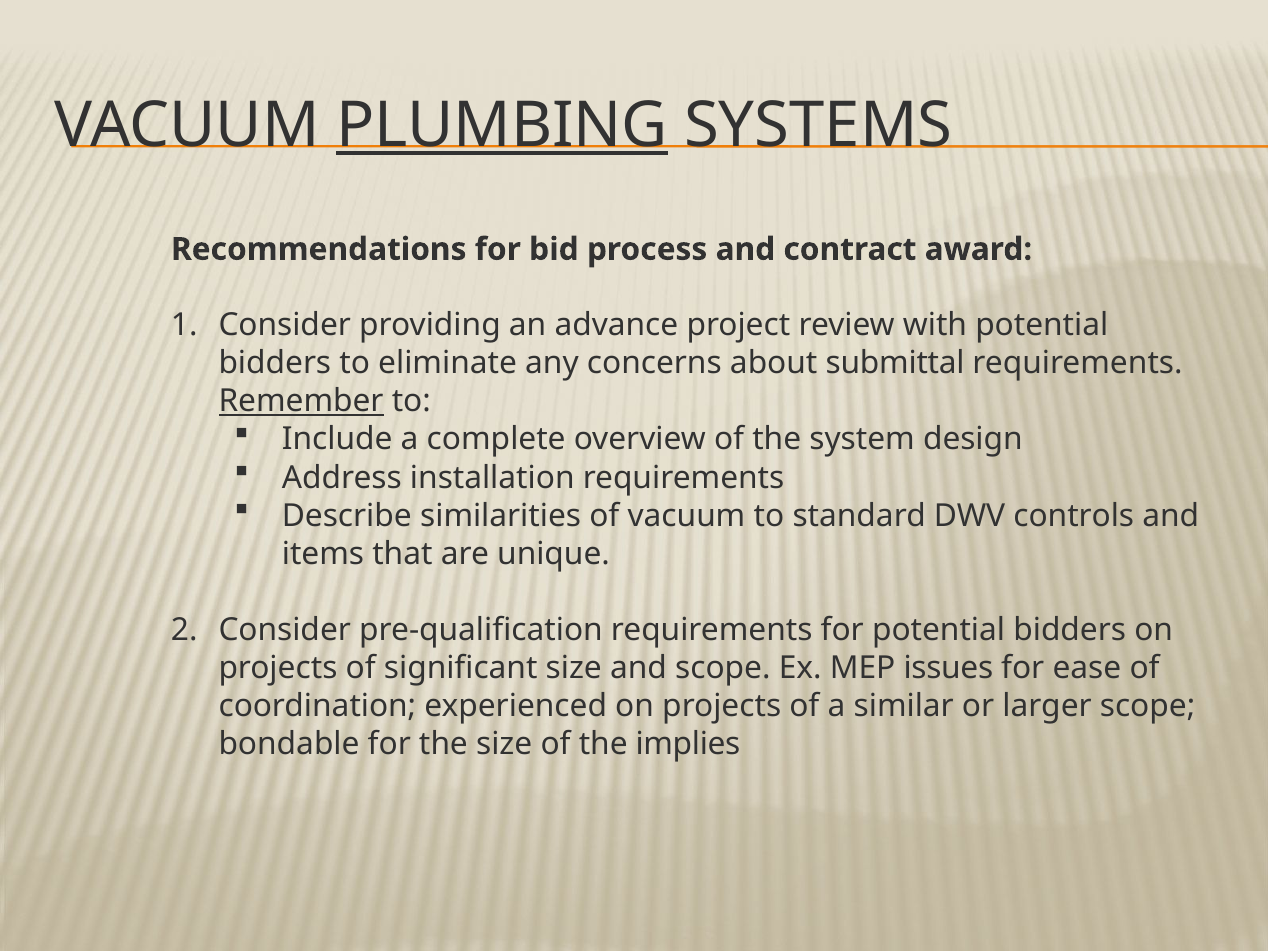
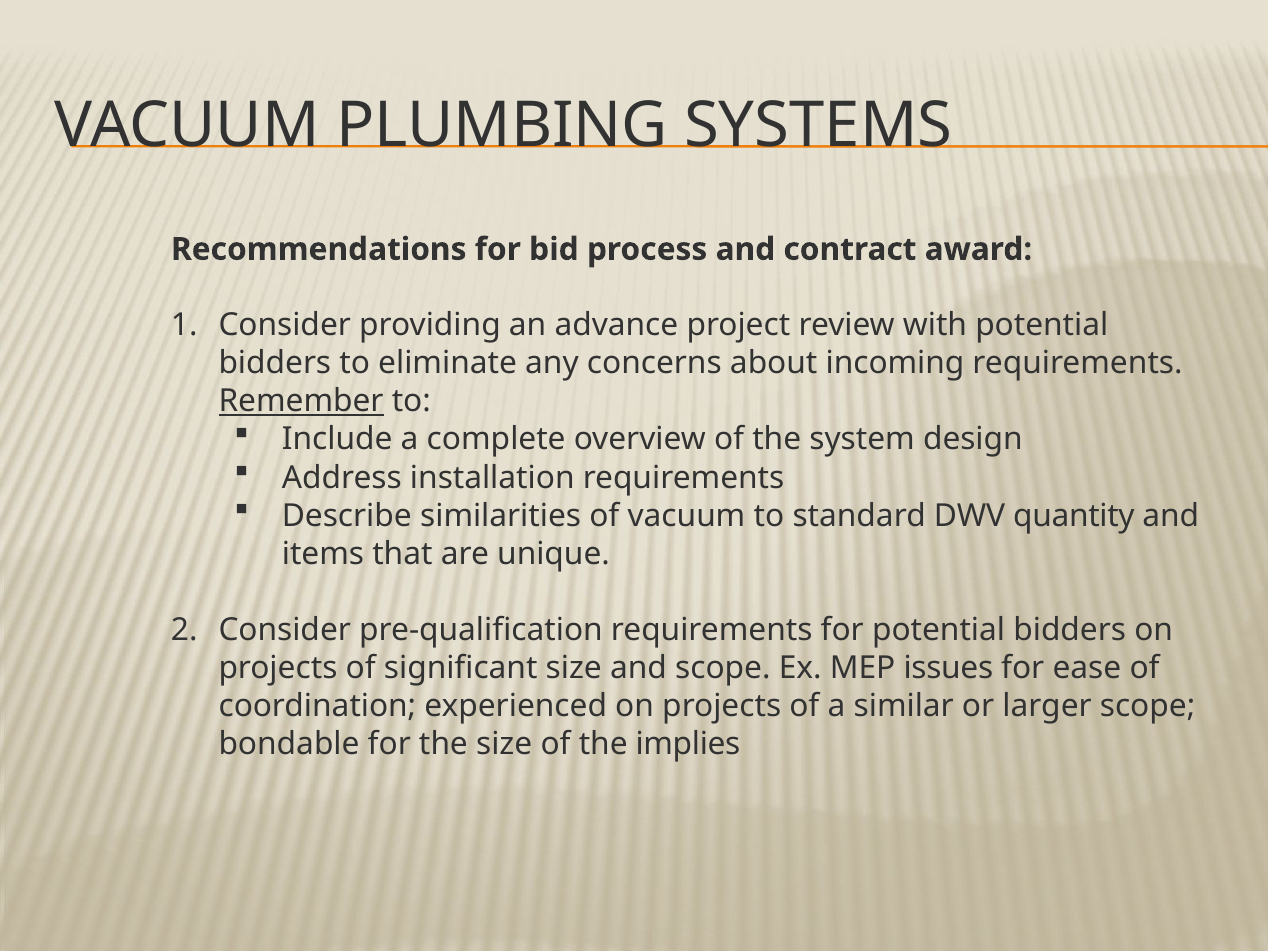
PLUMBING underline: present -> none (502, 126)
submittal: submittal -> incoming (895, 363)
controls: controls -> quantity (1074, 516)
